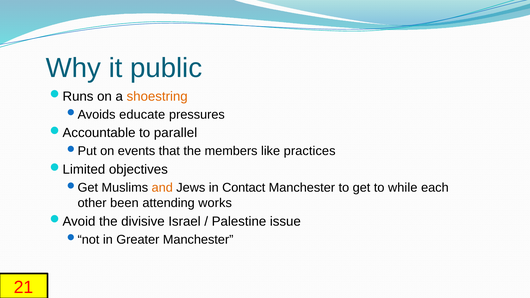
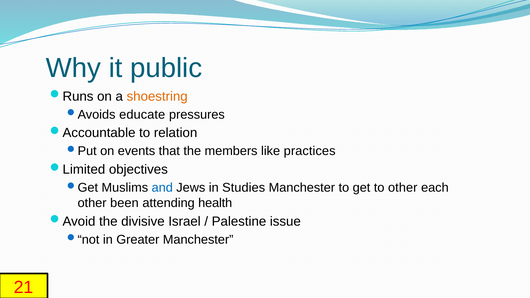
parallel: parallel -> relation (176, 133)
and colour: orange -> blue (162, 188)
Contact: Contact -> Studies (244, 188)
to while: while -> other (403, 188)
works: works -> health (215, 203)
